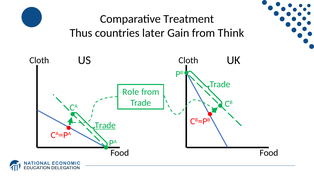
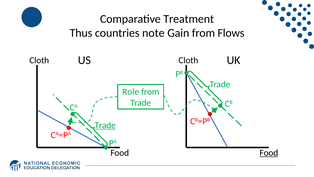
later: later -> note (153, 33)
Think: Think -> Flows (231, 33)
Food underline: none -> present (269, 153)
